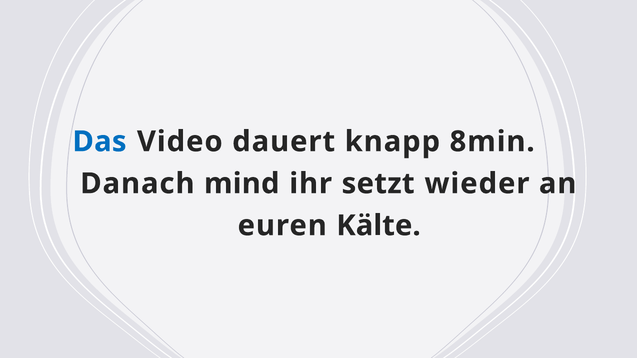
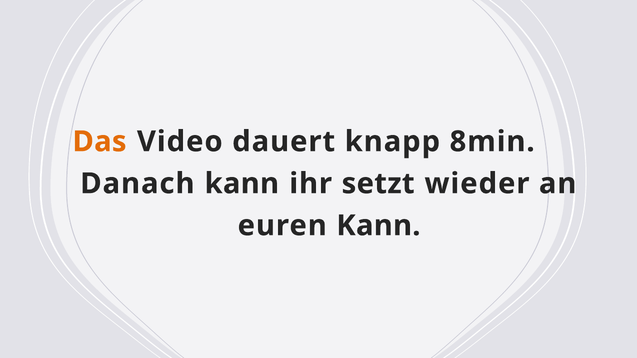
Das colour: blue -> orange (99, 142)
Danach mind: mind -> kann (242, 184)
euren Kälte: Kälte -> Kann (378, 226)
